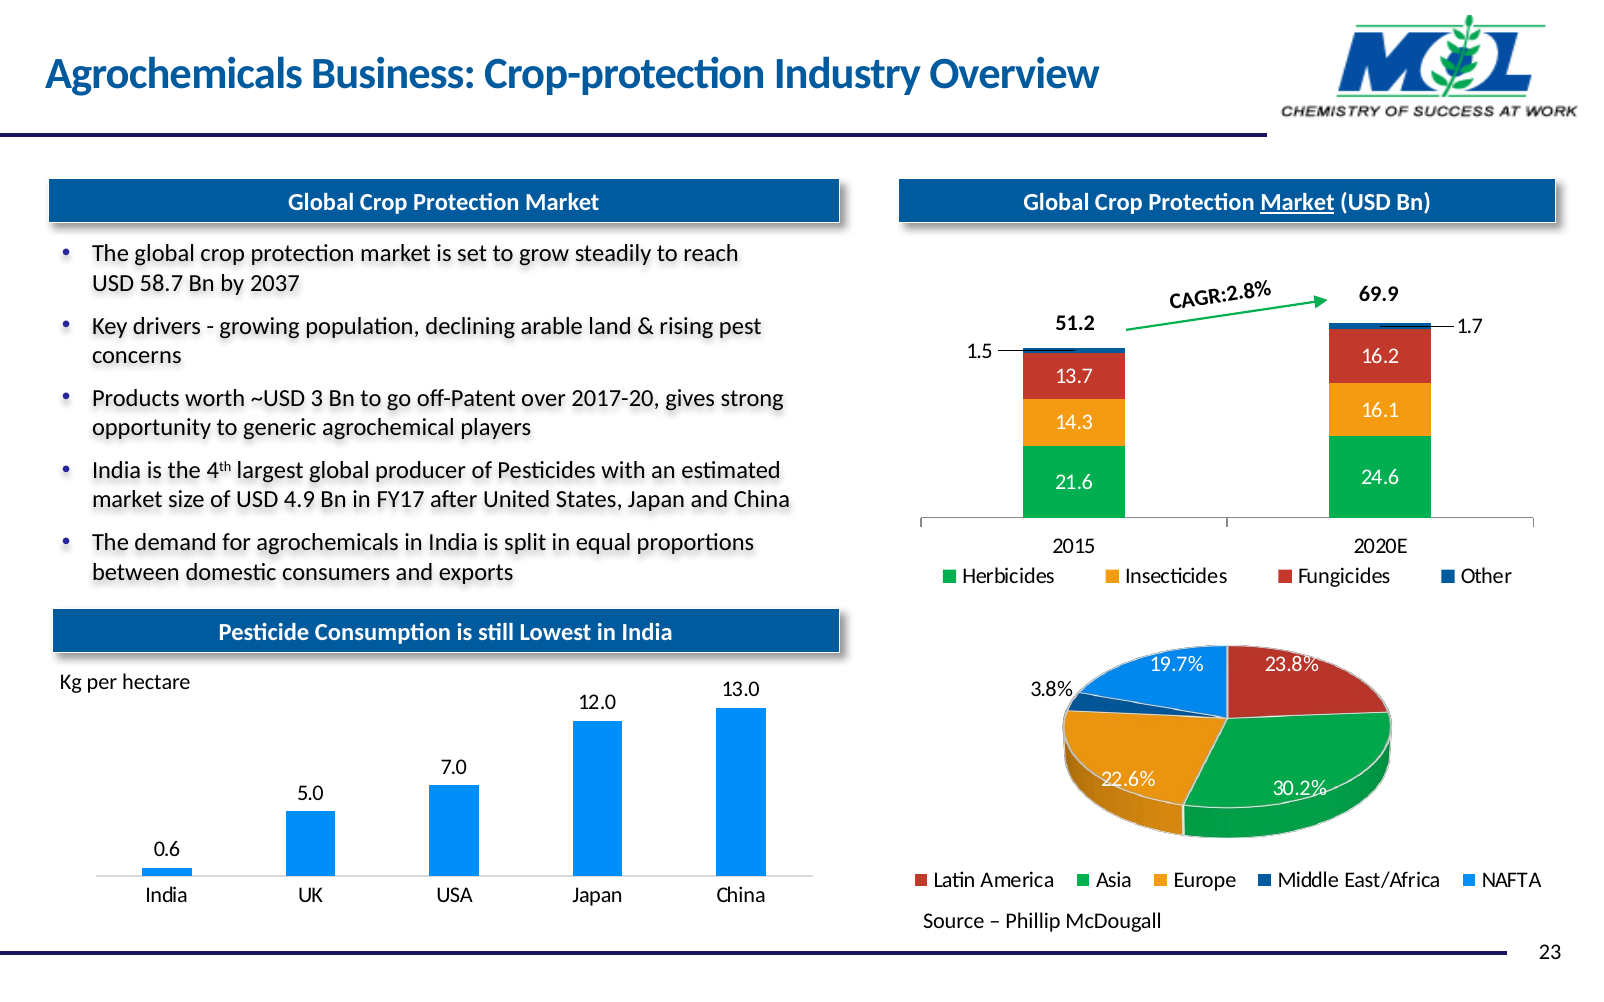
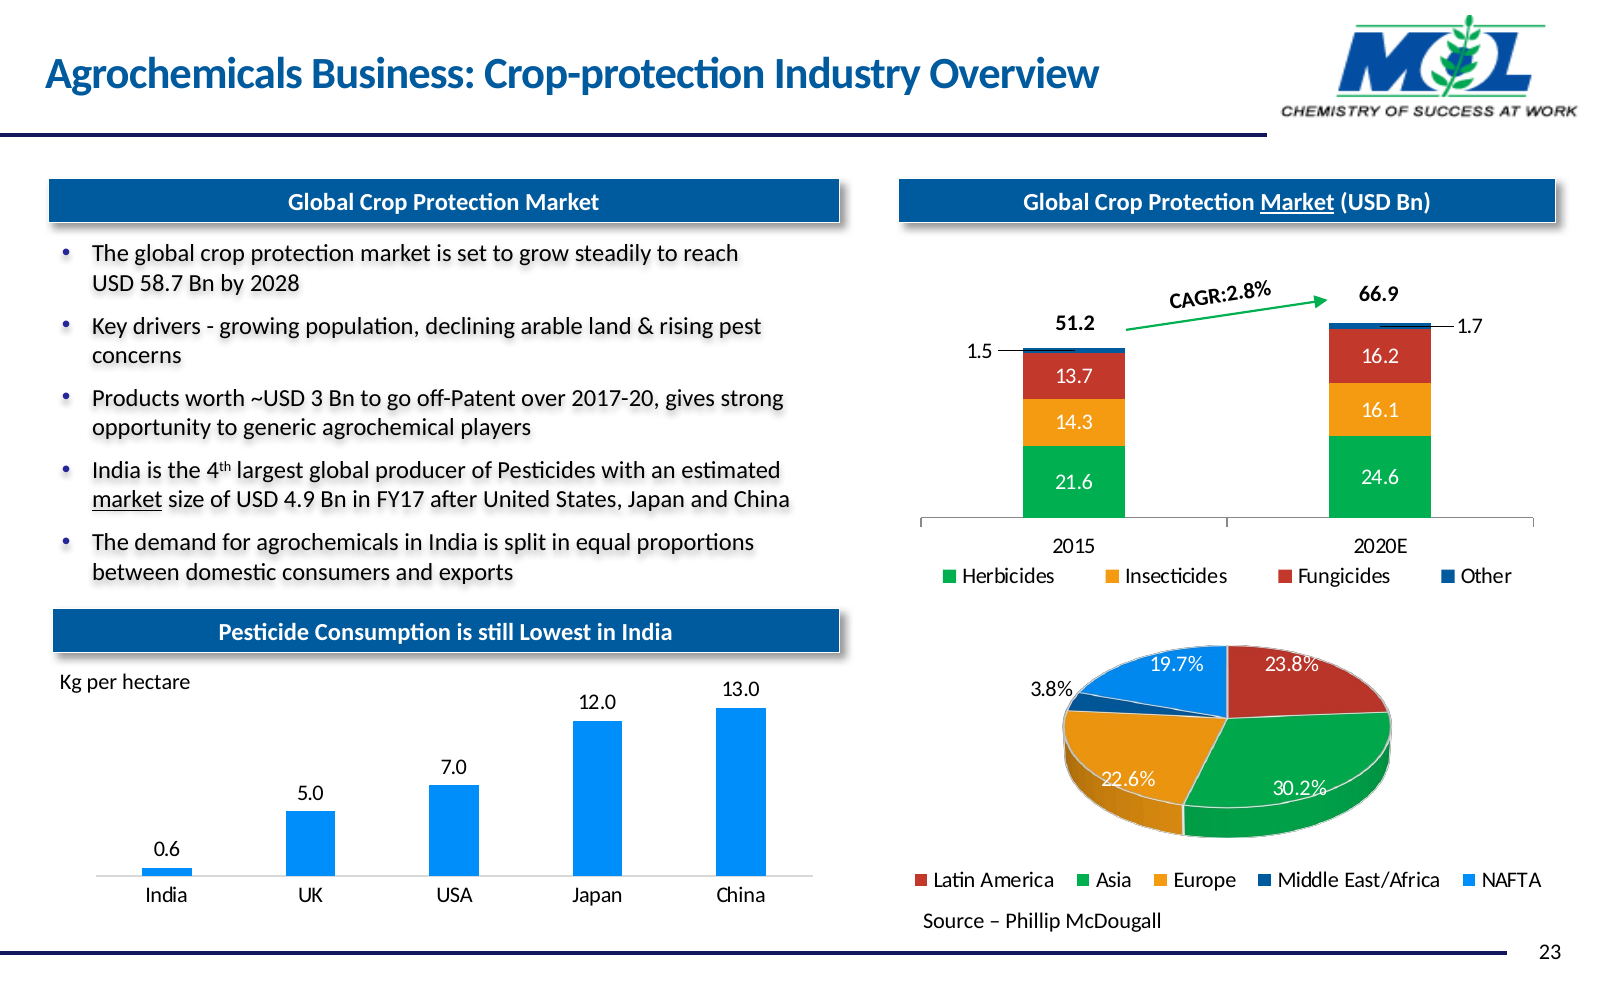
2037: 2037 -> 2028 (275, 283)
69.9: 69.9 -> 66.9 (1379, 294)
market underline: none -> present (127, 500)
